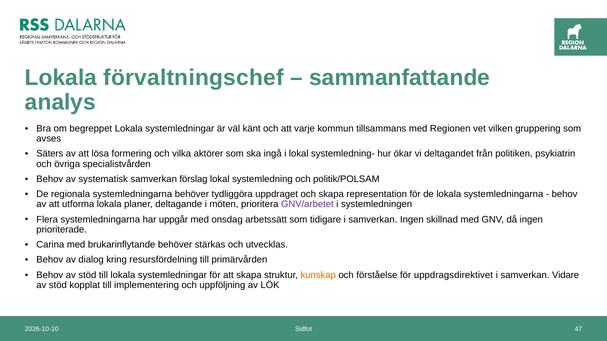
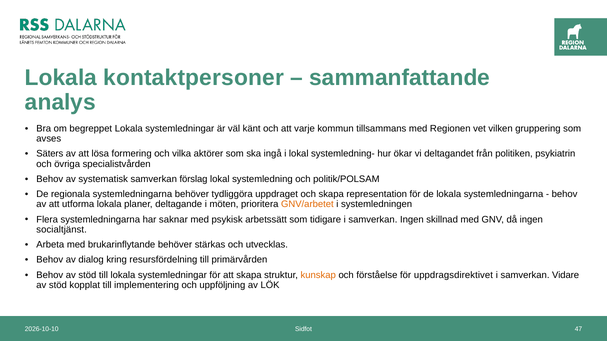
förvaltningschef: förvaltningschef -> kontaktpersoner (194, 78)
GNV/arbetet colour: purple -> orange (307, 205)
uppgår: uppgår -> saknar (173, 220)
onsdag: onsdag -> psykisk (227, 220)
prioriterade: prioriterade -> socialtjänst (62, 230)
Carina: Carina -> Arbeta (50, 245)
